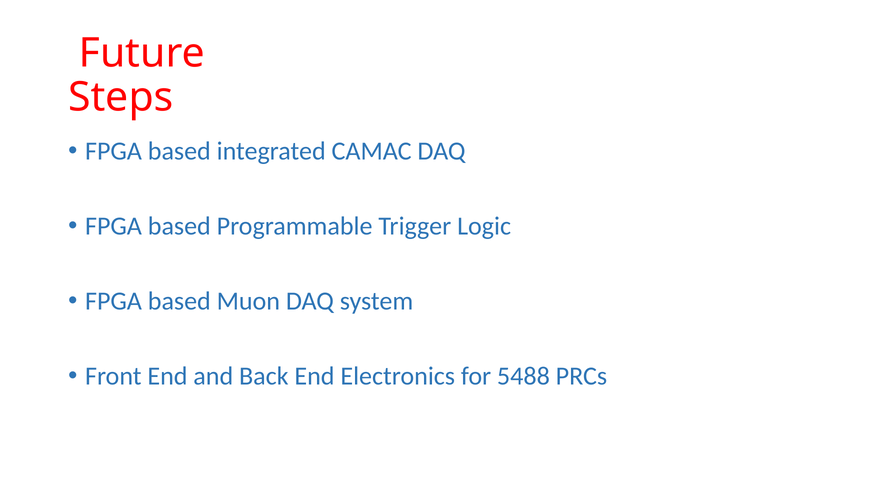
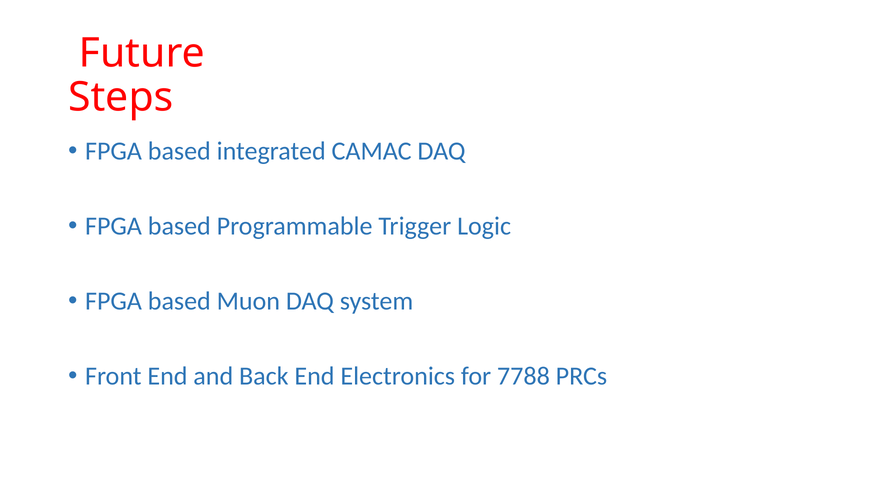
5488: 5488 -> 7788 (523, 376)
